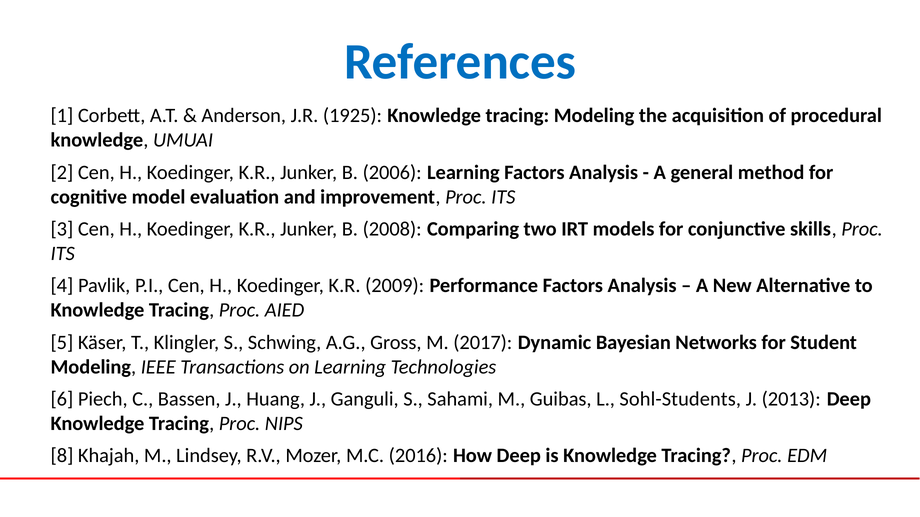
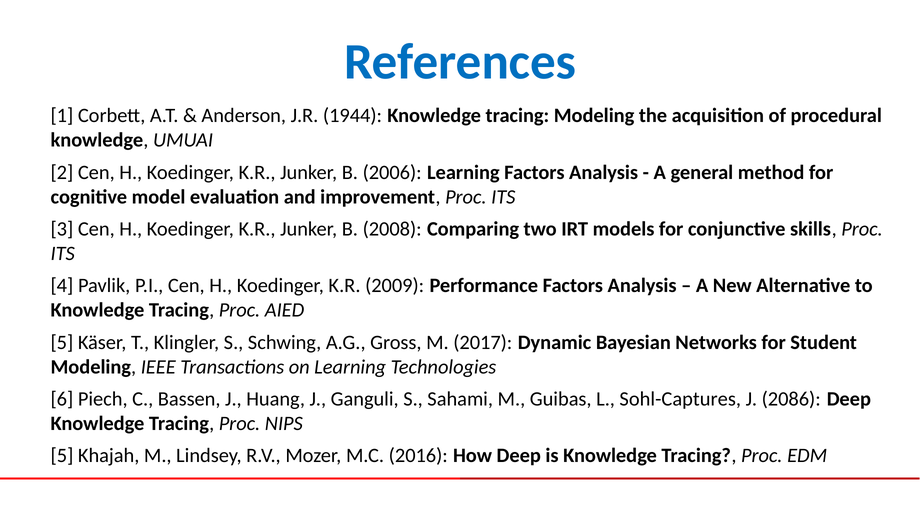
1925: 1925 -> 1944 (353, 116)
Sohl-Students: Sohl-Students -> Sohl-Captures (680, 399)
2013: 2013 -> 2086 (791, 399)
8: 8 -> 5 (62, 456)
